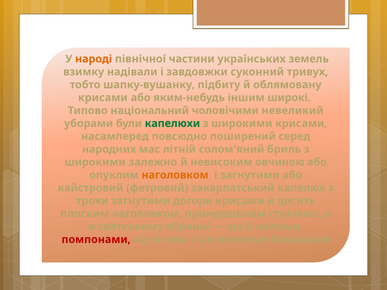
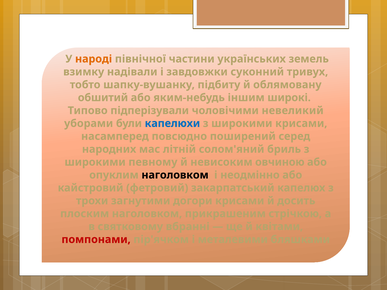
крисами: крисами -> обшитий (103, 98)
національний: національний -> підперізували (150, 111)
капелюхи colour: green -> blue (172, 124)
залежно: залежно -> певному (153, 162)
наголовком colour: orange -> black (175, 175)
і загнутими: загнутими -> неодмінно (250, 175)
